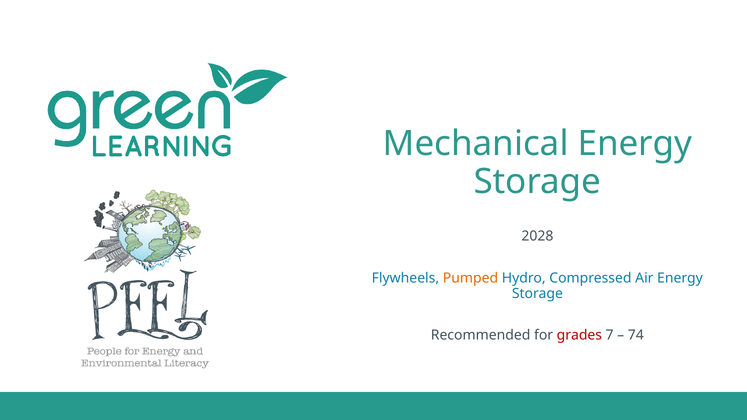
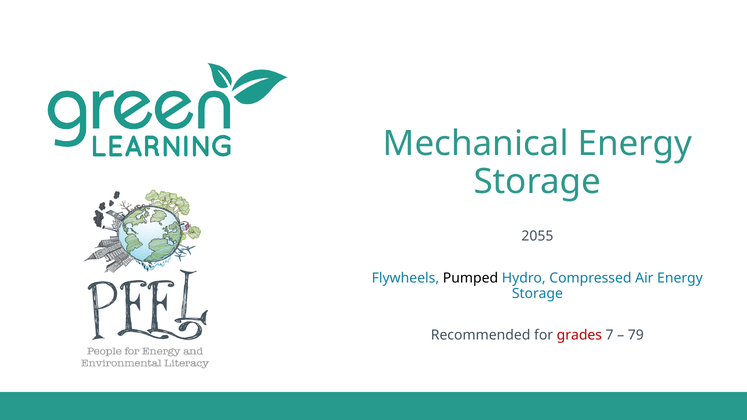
2028: 2028 -> 2055 (537, 236)
Pumped colour: orange -> black (470, 278)
74: 74 -> 79 (636, 335)
